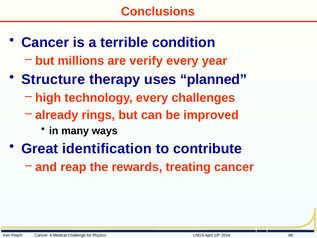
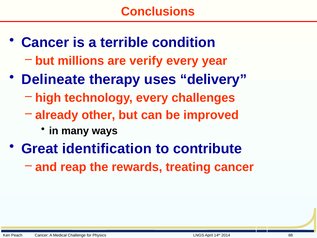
Structure: Structure -> Delineate (53, 80)
planned: planned -> delivery (213, 80)
rings: rings -> other (98, 115)
